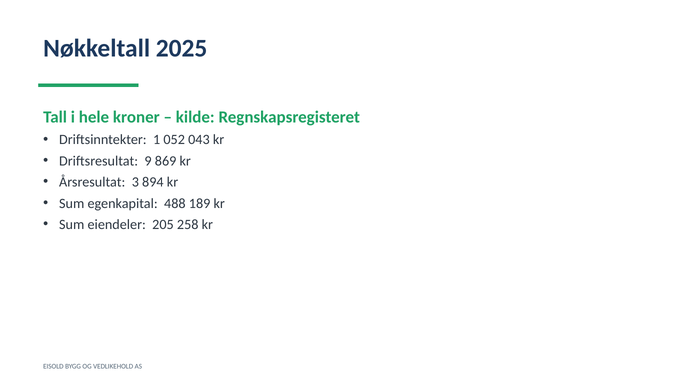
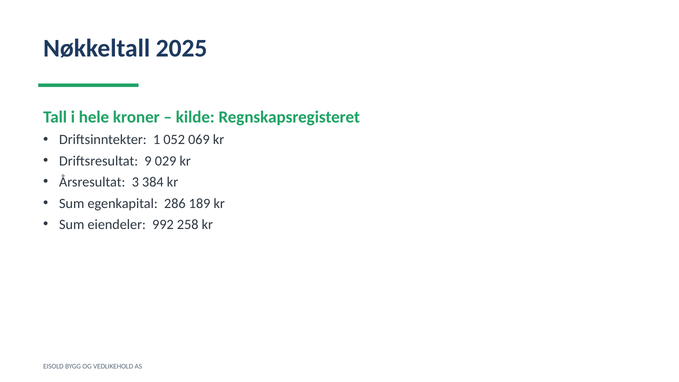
043: 043 -> 069 (199, 140)
869: 869 -> 029 (166, 161)
894: 894 -> 384 (153, 182)
488: 488 -> 286 (175, 203)
205: 205 -> 992 (163, 225)
